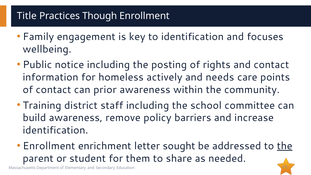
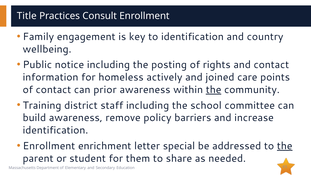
Though: Though -> Consult (100, 16)
focuses: focuses -> country (265, 37)
needs: needs -> joined (220, 77)
the underline: none -> present (214, 90)
sought: sought -> special (179, 146)
